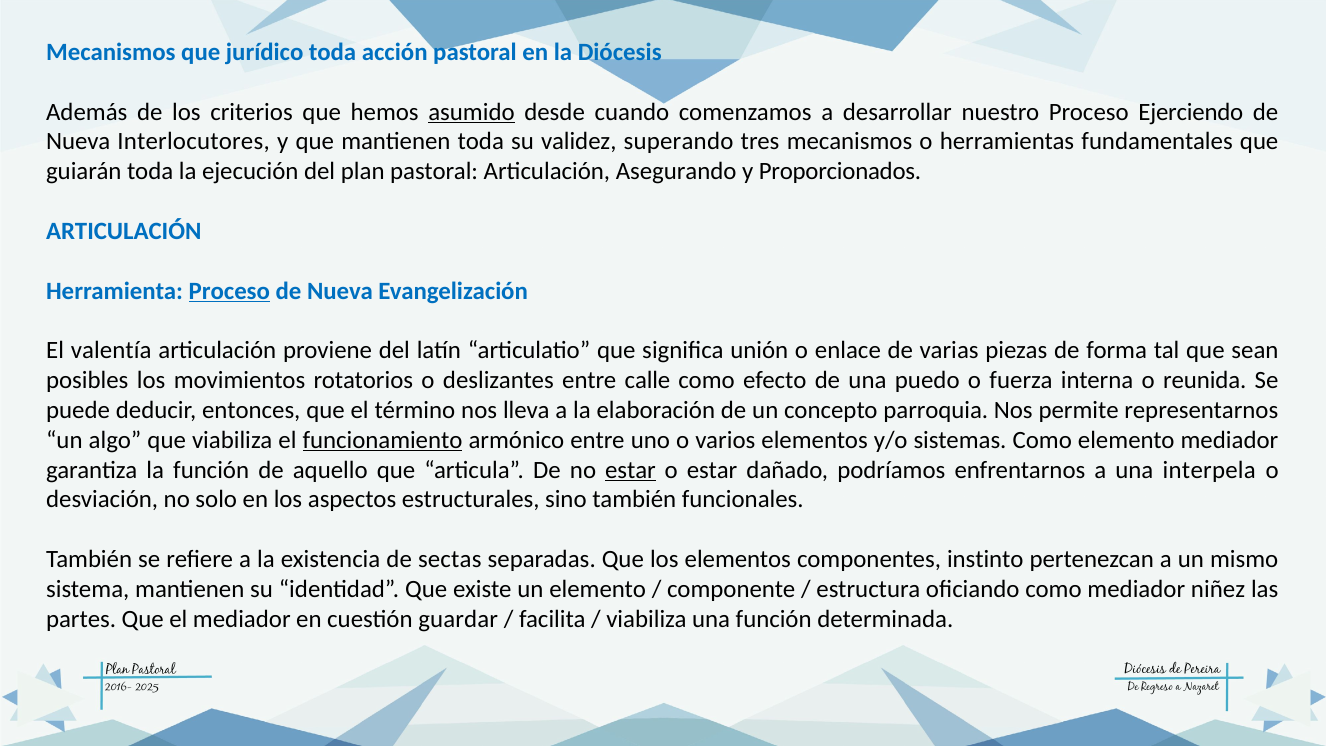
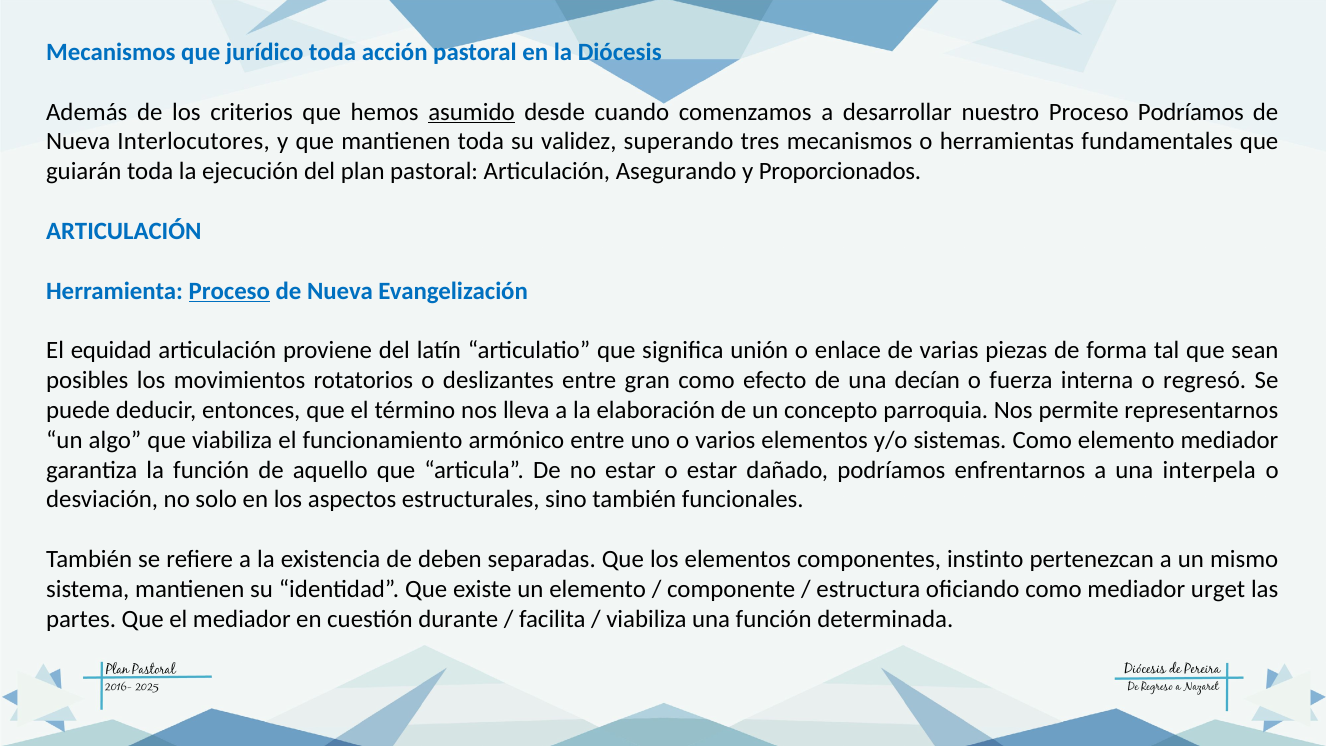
Proceso Ejerciendo: Ejerciendo -> Podríamos (1191, 112)
valentía: valentía -> equidad (111, 350)
calle: calle -> gran (647, 380)
puedo: puedo -> decían (927, 380)
reunida: reunida -> regresó (1205, 380)
funcionamiento underline: present -> none (383, 440)
estar underline: present -> none (630, 470)
sectas: sectas -> deben (450, 559)
niñez: niñez -> urget (1218, 589)
guardar: guardar -> durante (458, 619)
